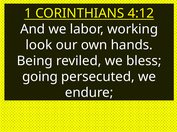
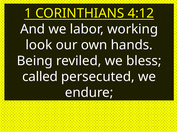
going: going -> called (40, 77)
